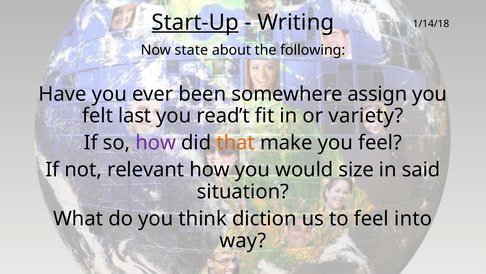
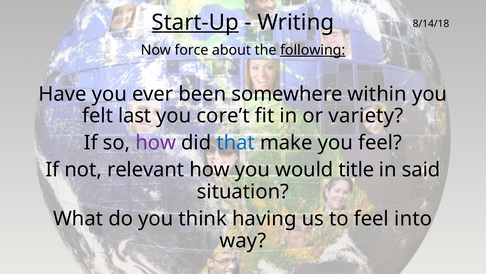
1/14/18: 1/14/18 -> 8/14/18 (431, 24)
state: state -> force (191, 50)
following underline: none -> present (313, 50)
assign: assign -> within (377, 94)
read’t: read’t -> core’t (223, 116)
that colour: orange -> blue (236, 143)
size: size -> title (356, 169)
diction: diction -> having (264, 218)
